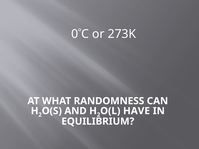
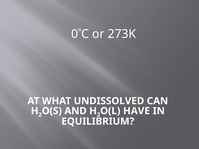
RANDOMNESS: RANDOMNESS -> UNDISSOLVED (109, 101)
